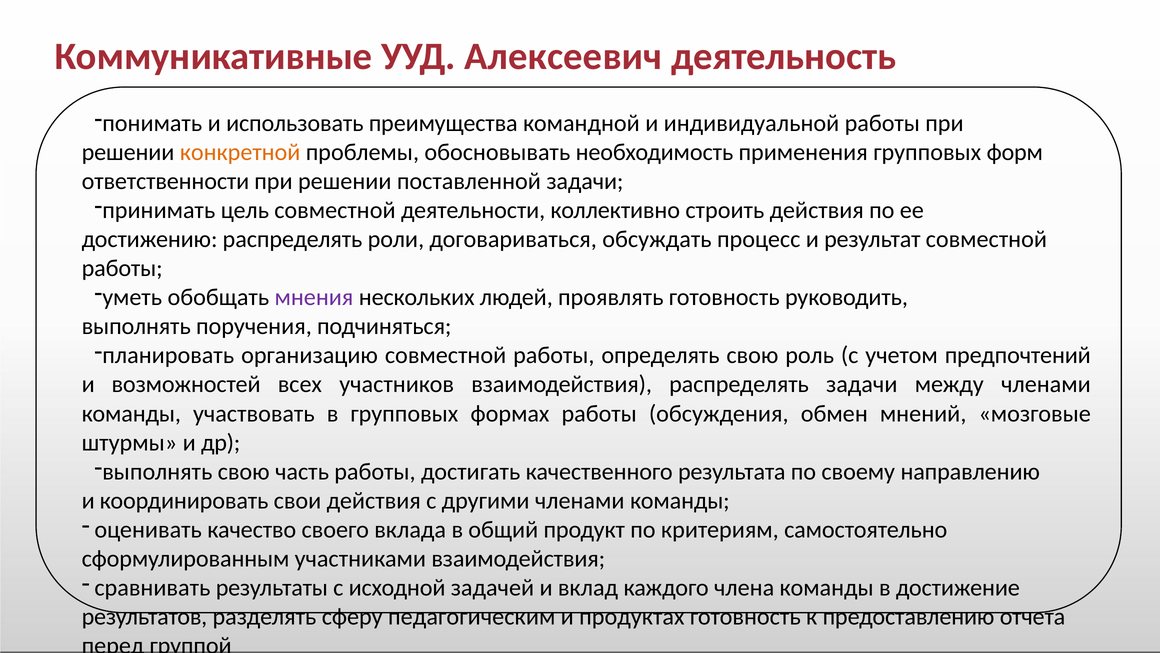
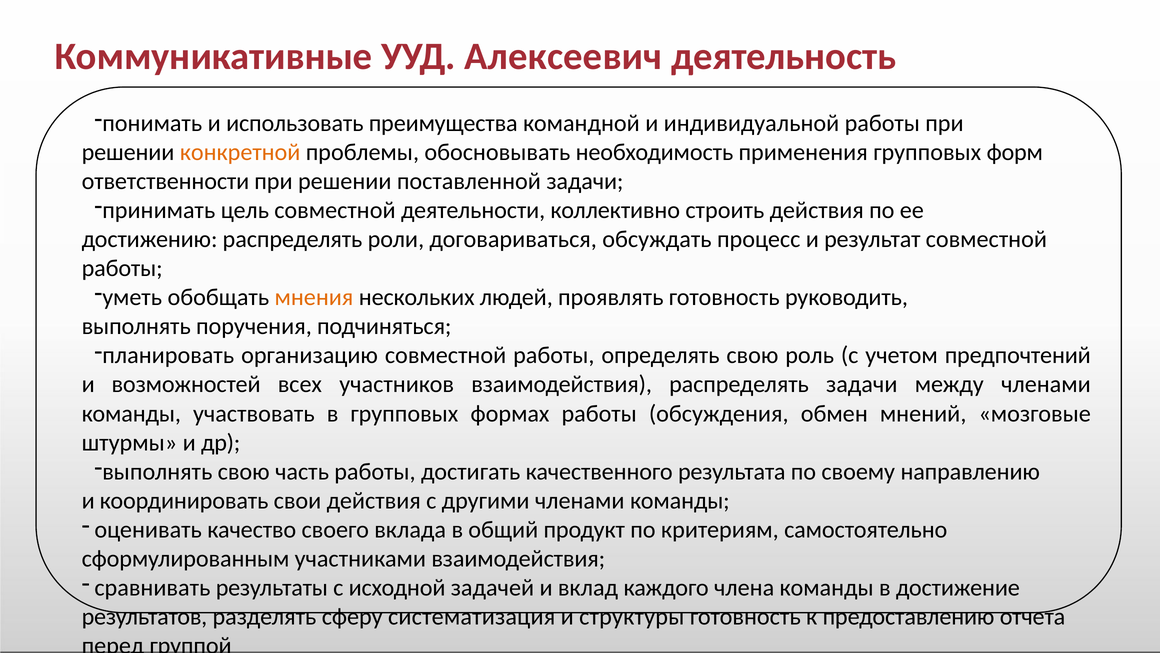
мнения colour: purple -> orange (314, 297)
педагогическим: педагогическим -> систематизация (472, 616)
продуктах: продуктах -> структуры (632, 616)
